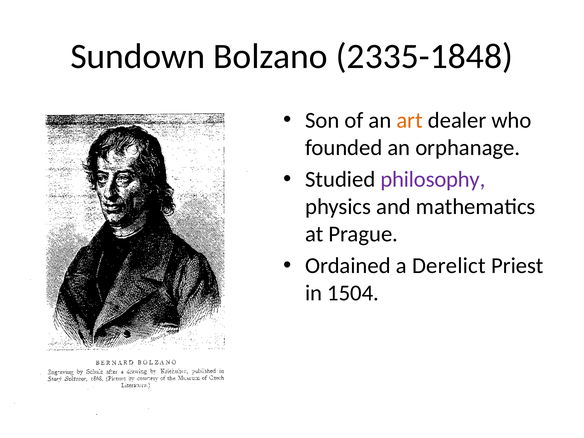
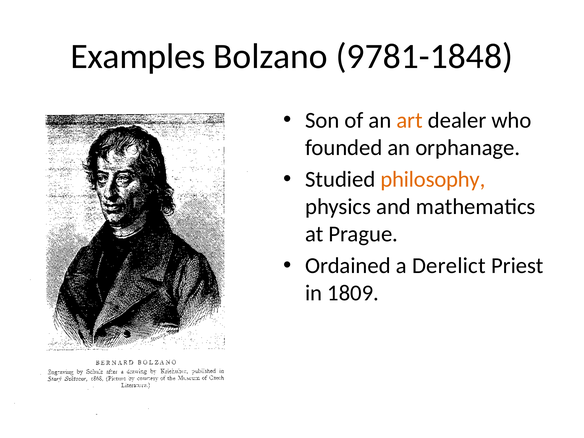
Sundown: Sundown -> Examples (138, 57)
2335-1848: 2335-1848 -> 9781-1848 (424, 57)
philosophy colour: purple -> orange (433, 179)
1504: 1504 -> 1809 (353, 293)
